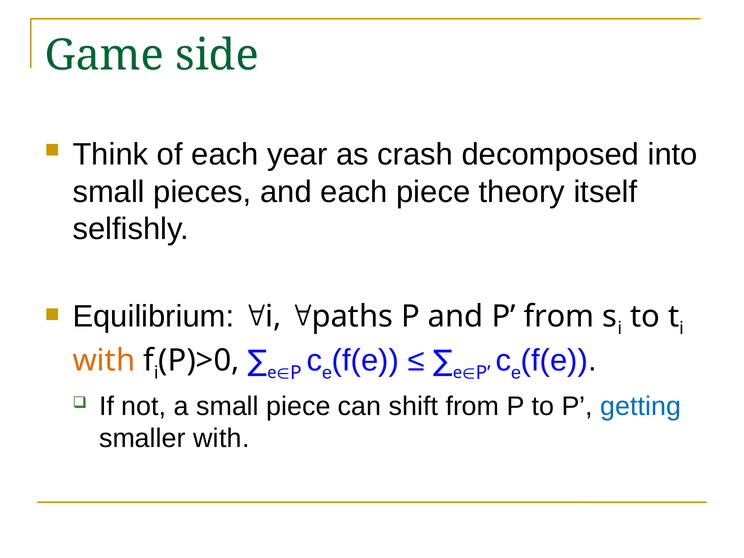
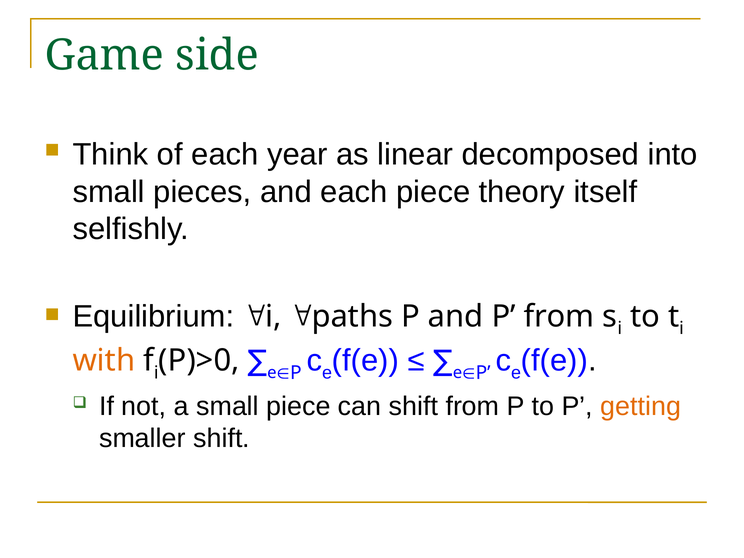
crash: crash -> linear (415, 155)
getting colour: blue -> orange (641, 406)
smaller with: with -> shift (222, 439)
